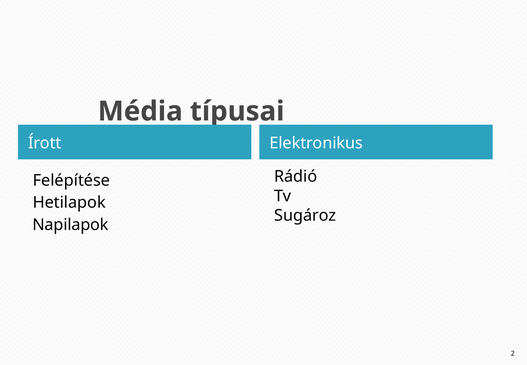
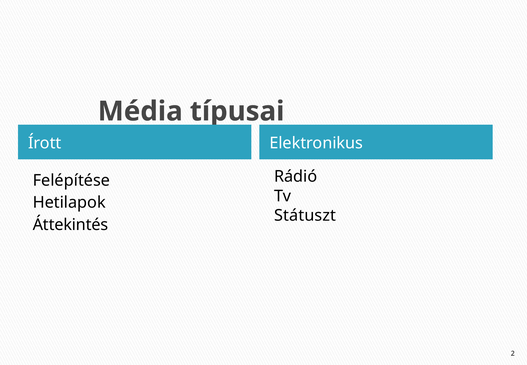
Sugároz: Sugároz -> Státuszt (305, 215)
Napilapok: Napilapok -> Áttekintés (70, 225)
